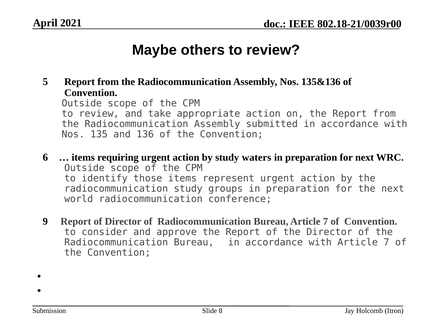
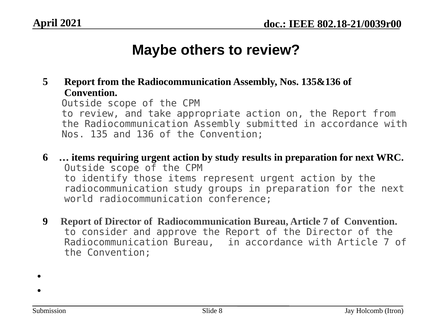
waters: waters -> results (257, 157)
